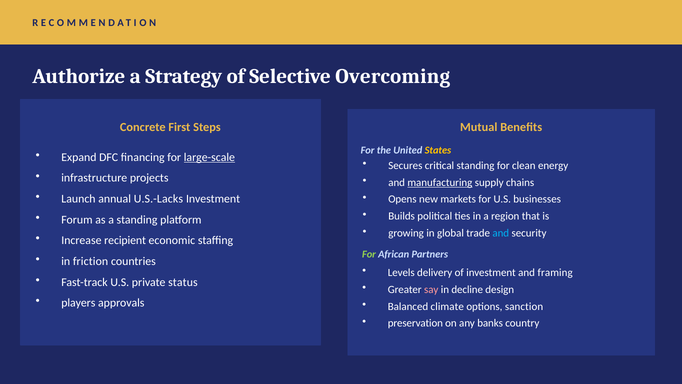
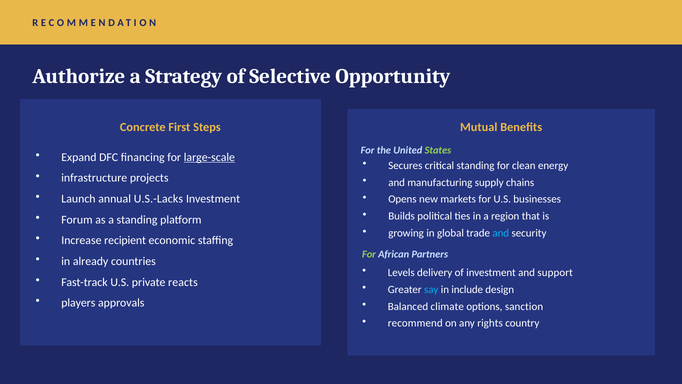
Overcoming: Overcoming -> Opportunity (393, 76)
States colour: yellow -> light green (438, 150)
manufacturing underline: present -> none (440, 182)
friction: friction -> already (91, 261)
framing: framing -> support (555, 272)
status: status -> reacts (183, 282)
say colour: pink -> light blue (431, 289)
decline: decline -> include (467, 289)
preservation: preservation -> recommend (415, 323)
banks: banks -> rights (490, 323)
